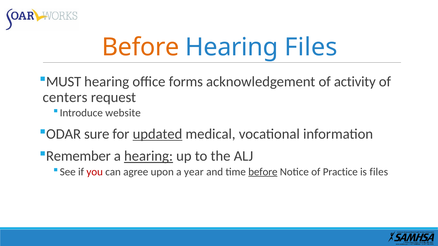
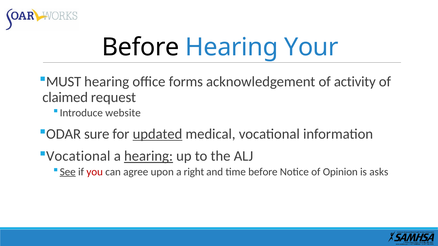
Before colour: orange -> black (141, 47)
Hearing Files: Files -> Your (311, 47)
centers: centers -> claimed (65, 97)
Remember: Remember -> Vocational (78, 156)
See underline: none -> present (68, 172)
year: year -> right (194, 172)
before underline: present -> none (263, 172)
Practice: Practice -> Opinion (340, 172)
is files: files -> asks (379, 172)
